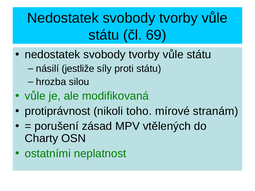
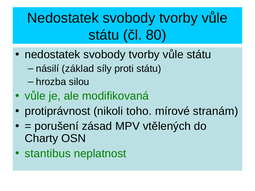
69: 69 -> 80 (156, 35)
jestliže: jestliže -> základ (78, 69)
ostatními: ostatními -> stantibus (48, 154)
